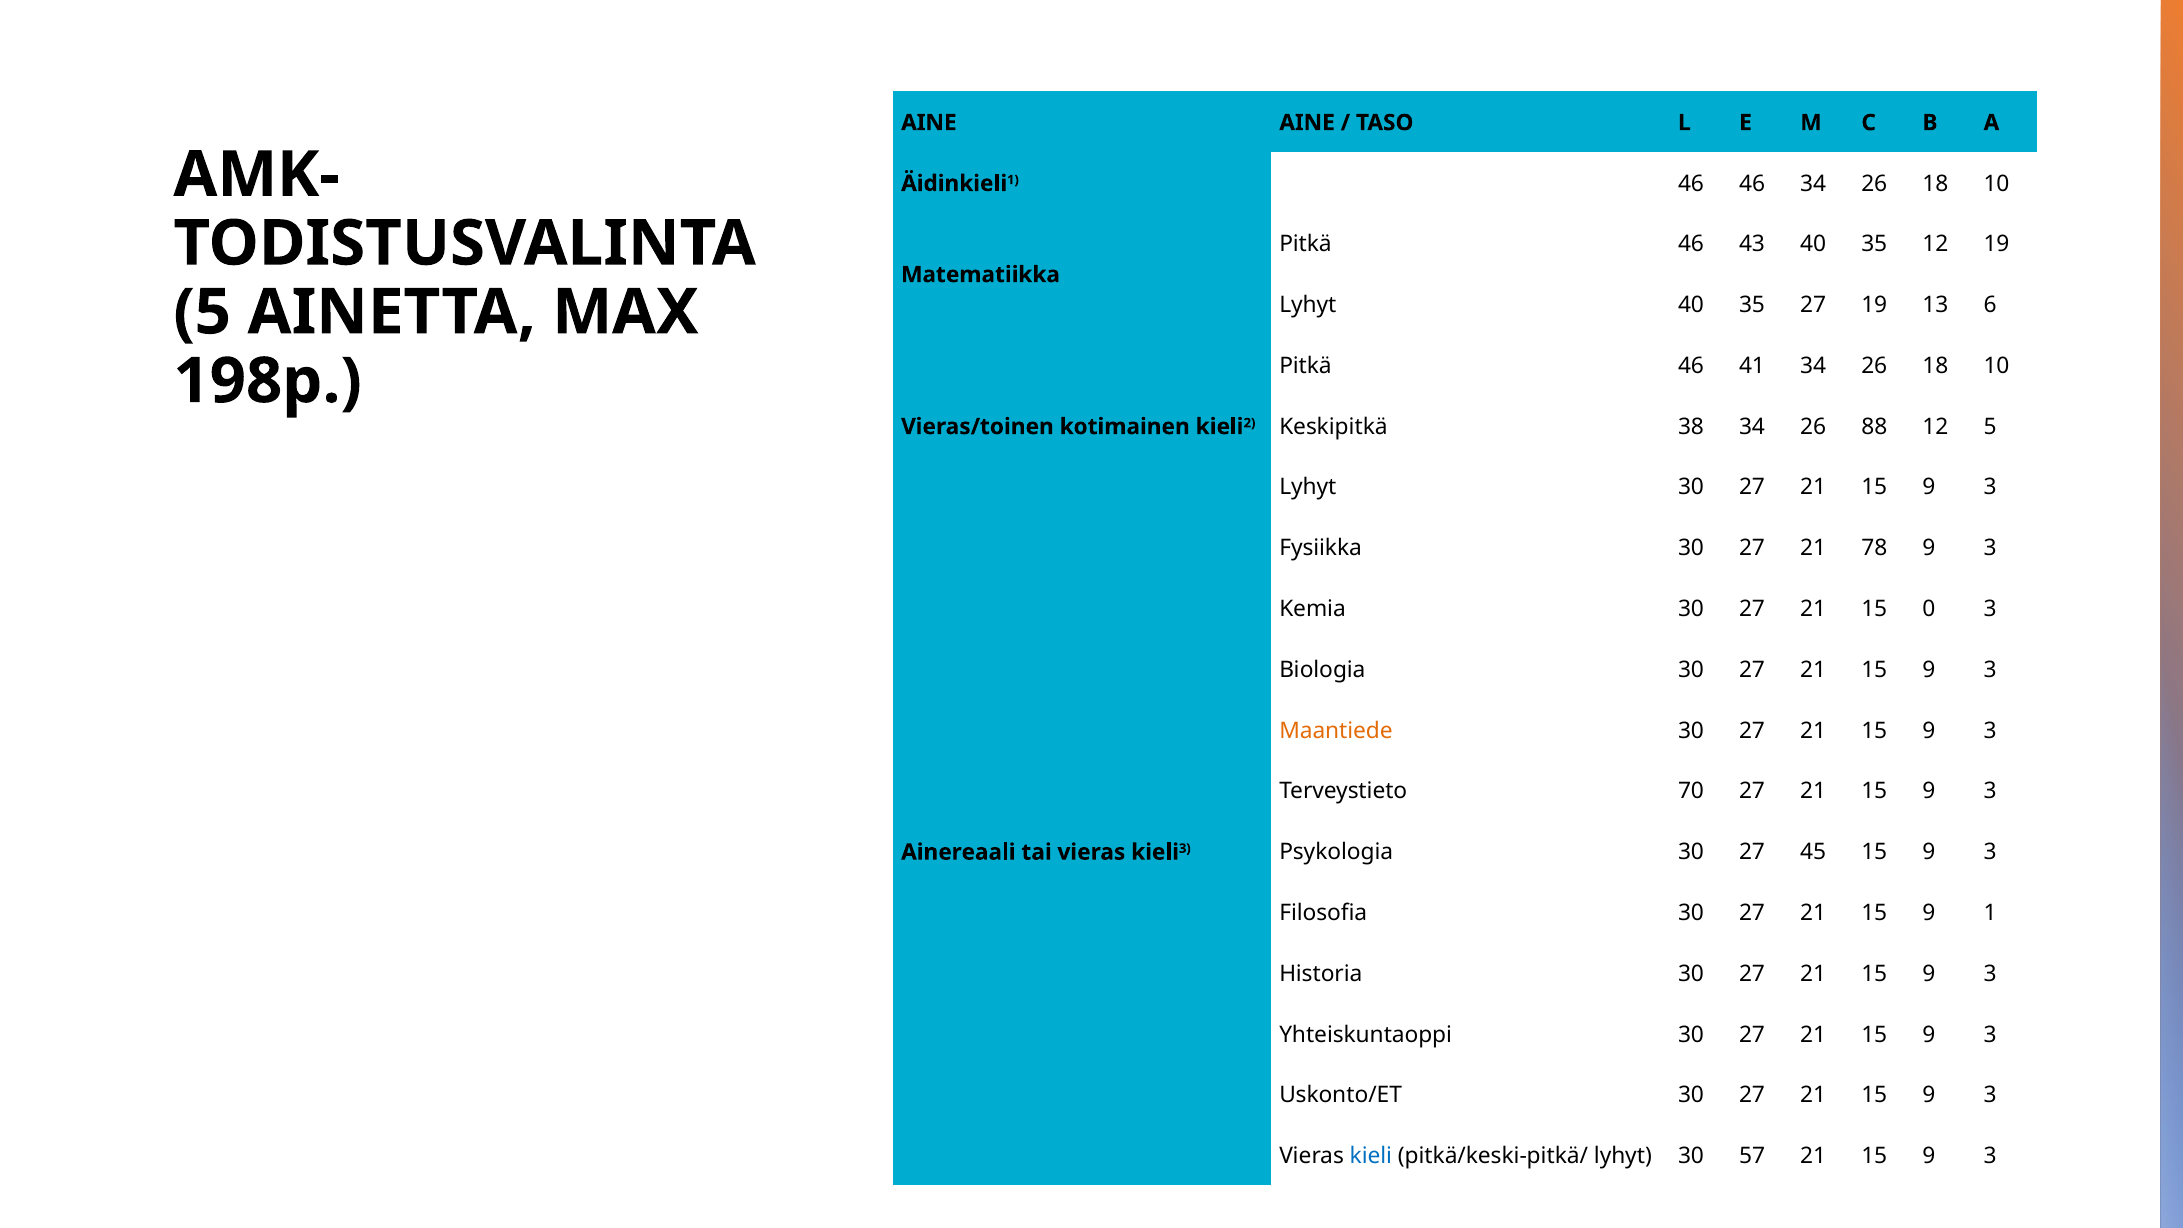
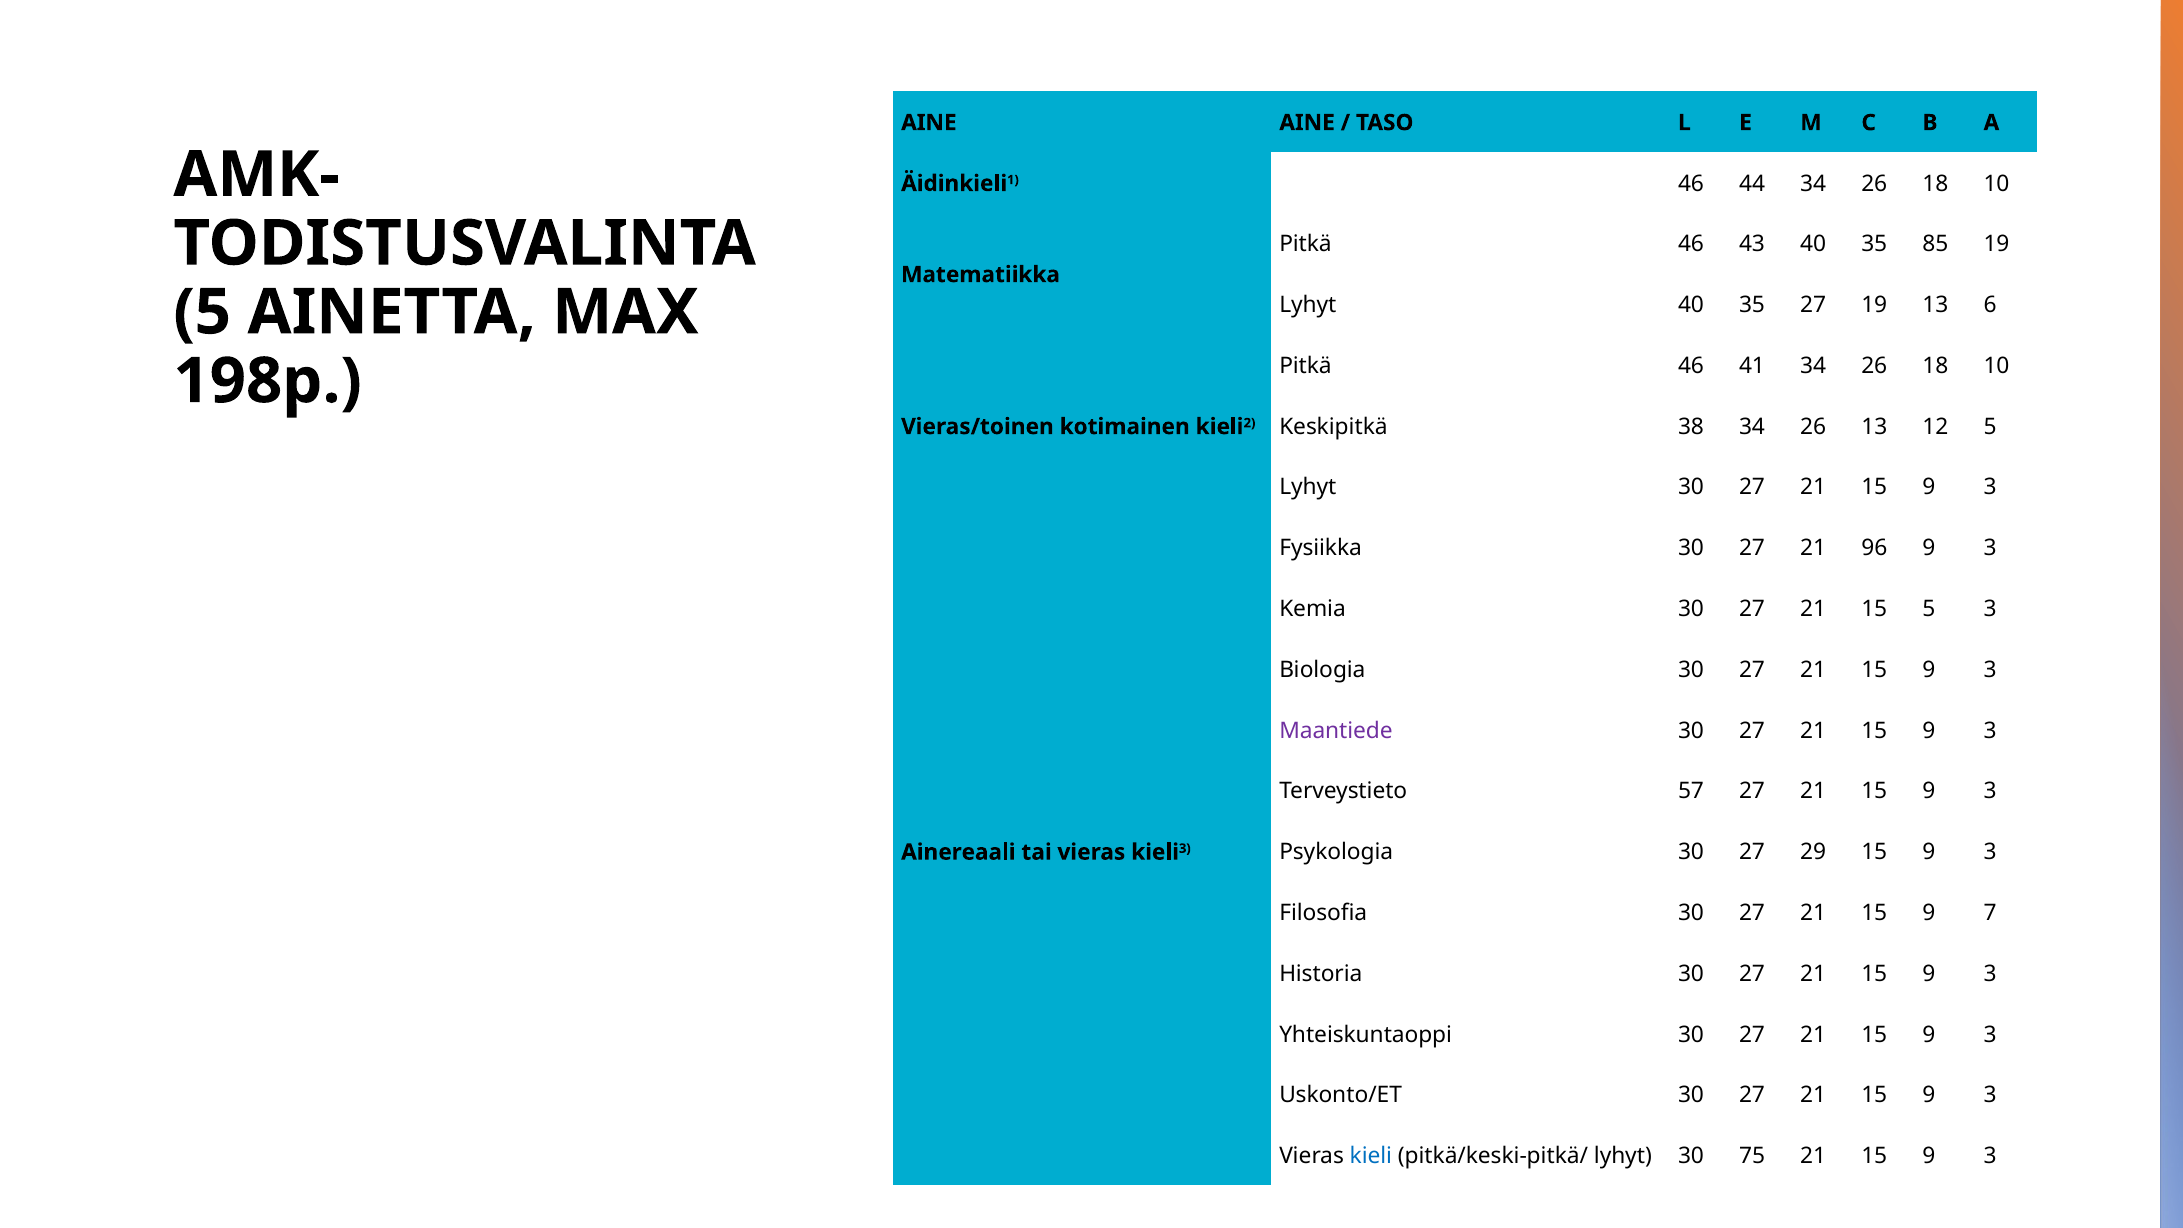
46 46: 46 -> 44 (1752, 183)
35 12: 12 -> 85 (1935, 244)
26 88: 88 -> 13 (1874, 427)
78: 78 -> 96 (1874, 548)
15 0: 0 -> 5 (1929, 609)
Maantiede colour: orange -> purple (1336, 731)
70: 70 -> 57 (1691, 791)
45: 45 -> 29 (1813, 852)
1: 1 -> 7 (1990, 913)
57: 57 -> 75 (1752, 1156)
